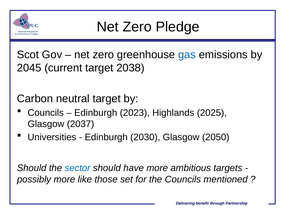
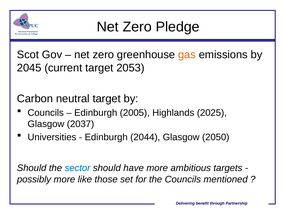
gas colour: blue -> orange (187, 55)
2038: 2038 -> 2053 (130, 68)
2023: 2023 -> 2005 (135, 113)
2030: 2030 -> 2044 (145, 137)
